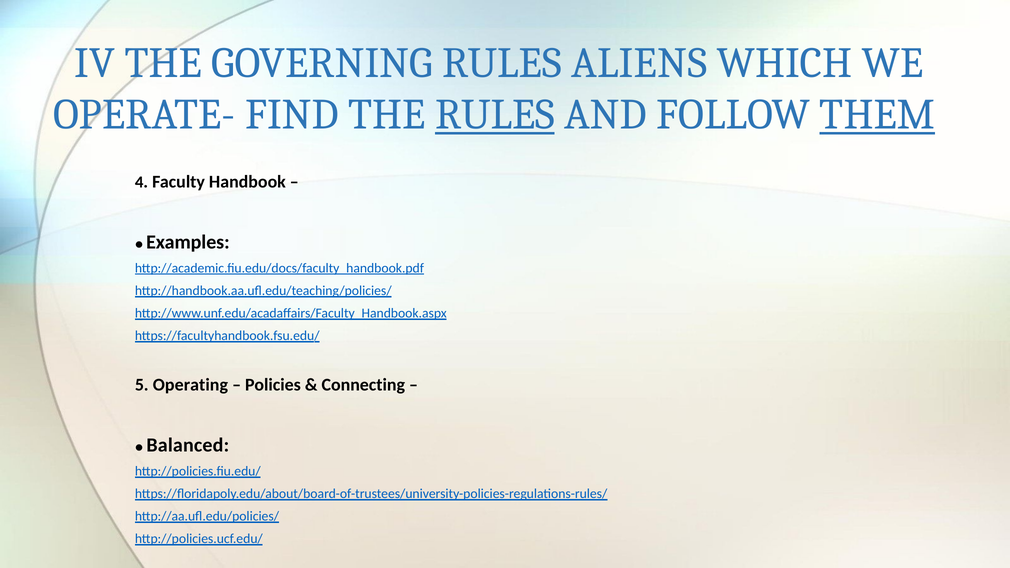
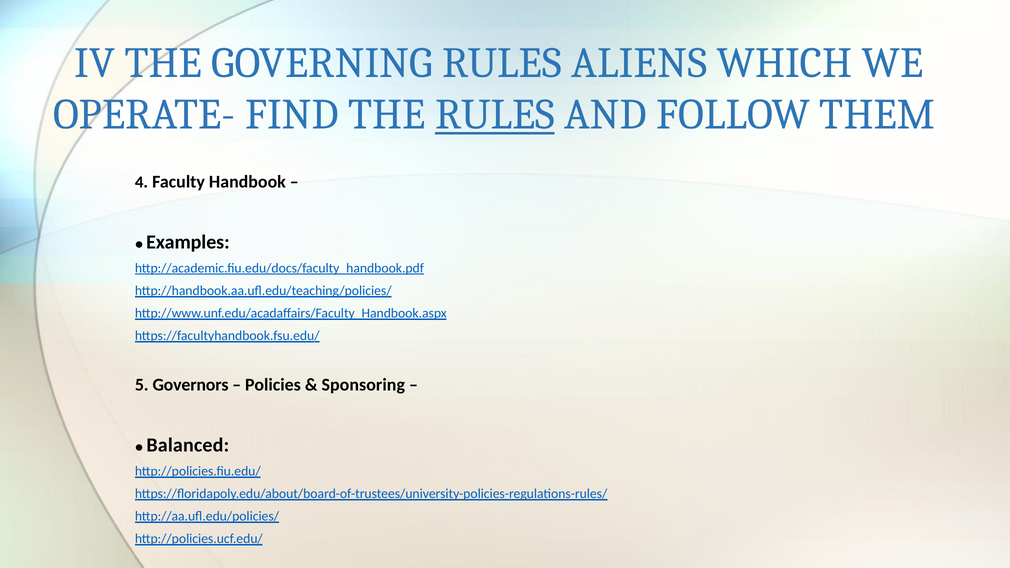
THEM underline: present -> none (877, 115)
Operating: Operating -> Governors (191, 385)
Connecting: Connecting -> Sponsoring (363, 385)
